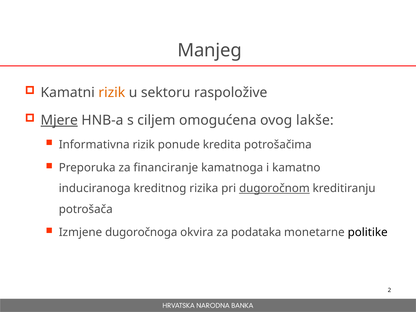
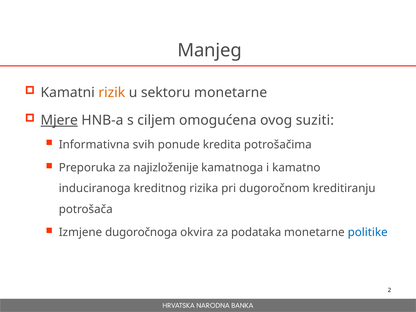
sektoru raspoložive: raspoložive -> monetarne (231, 92)
lakše: lakše -> suziti (315, 120)
Informativna rizik: rizik -> svih (144, 145)
financiranje: financiranje -> najizloženije (166, 168)
dugoročnom underline: present -> none (274, 188)
politike colour: black -> blue (368, 232)
